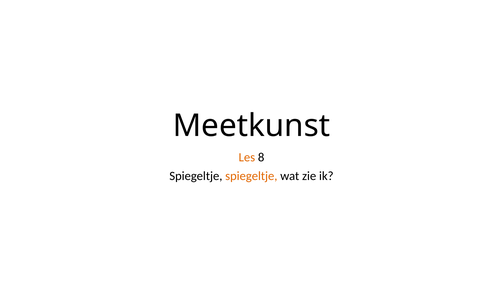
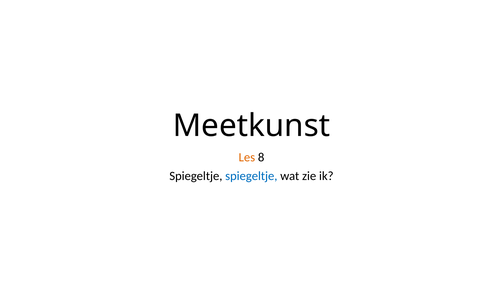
spiegeltje colour: orange -> blue (251, 176)
